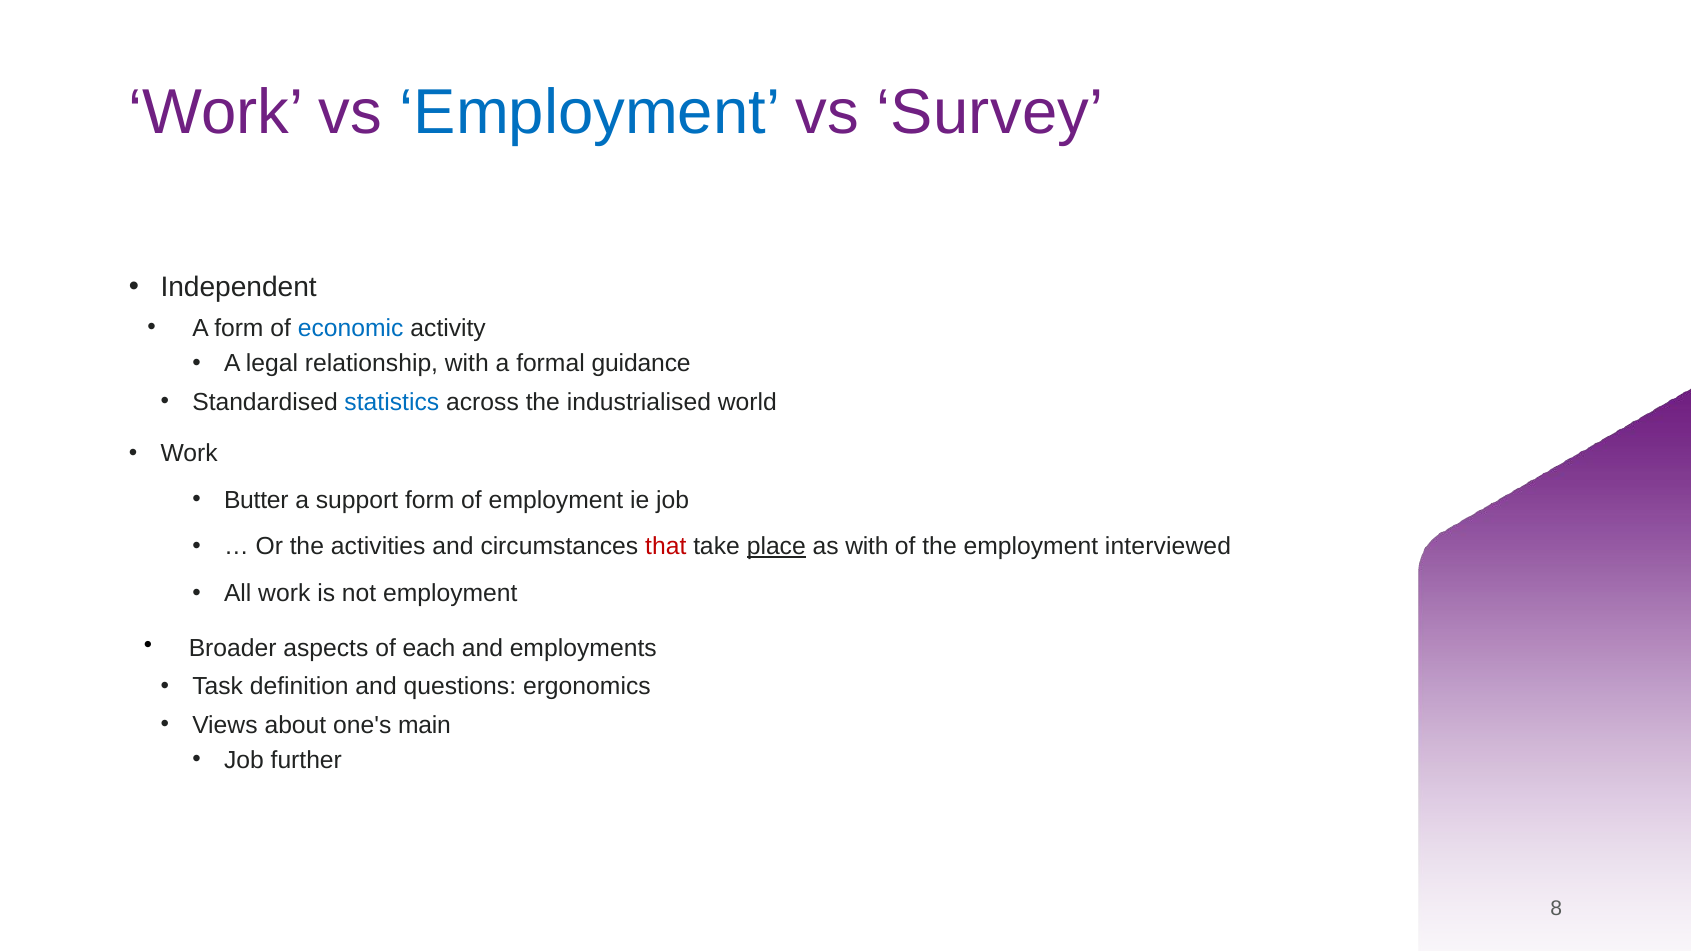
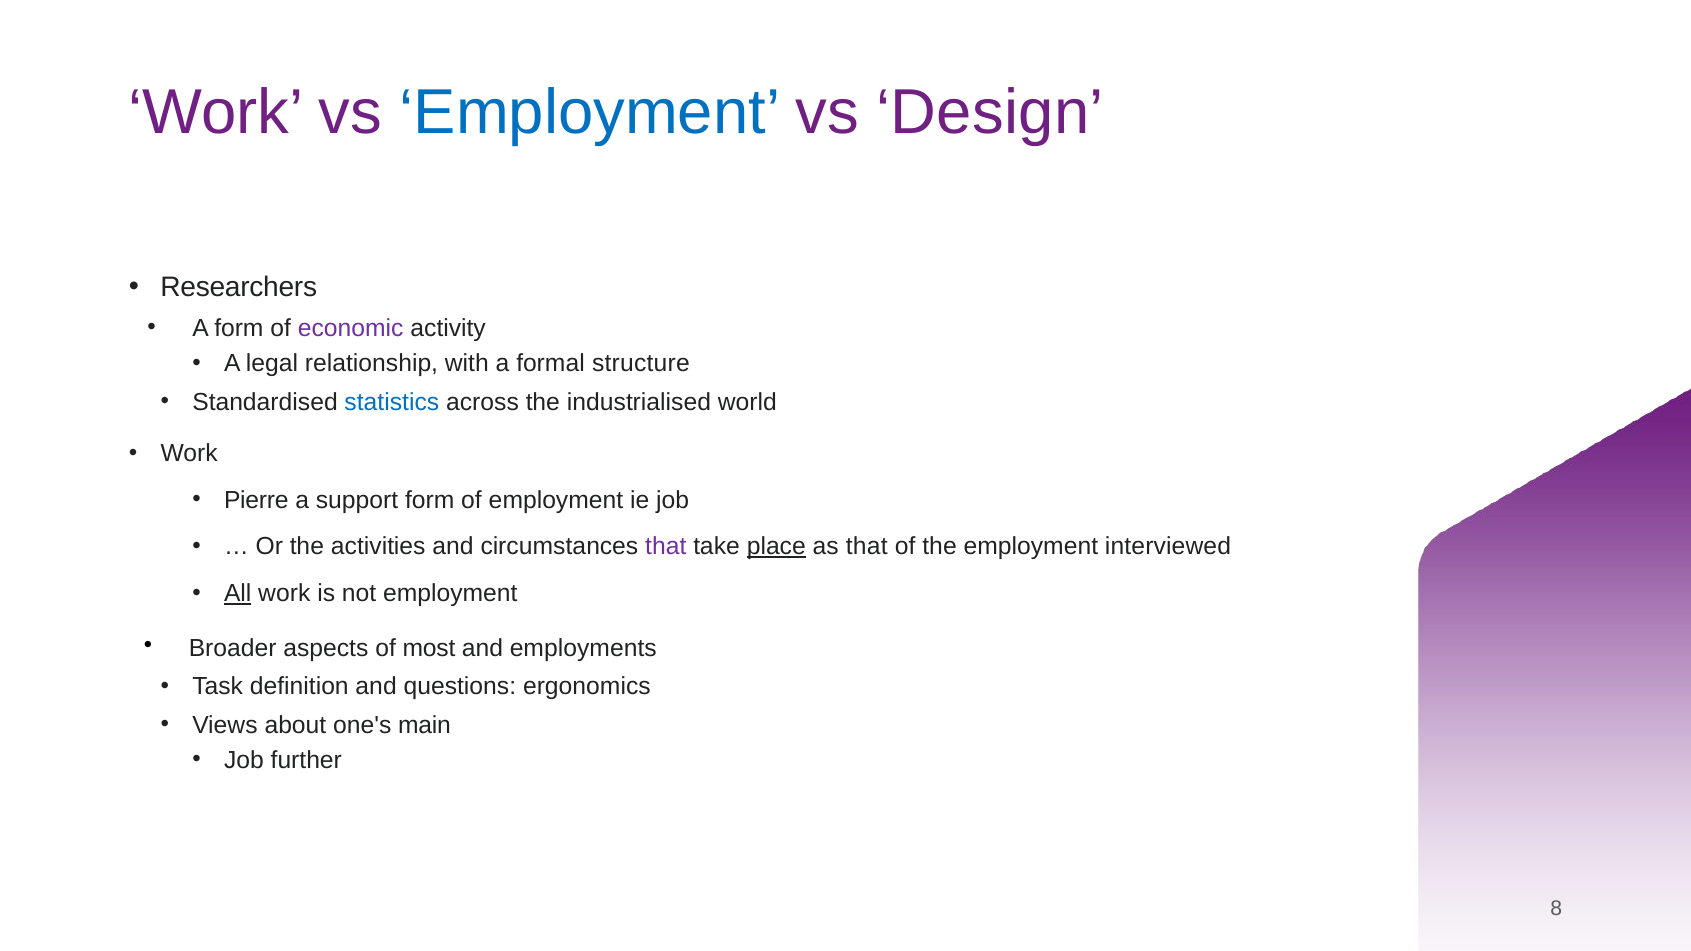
Survey: Survey -> Design (990, 112)
Independent: Independent -> Researchers (239, 288)
economic colour: blue -> purple (351, 328)
guidance: guidance -> structure (641, 363)
Butter: Butter -> Pierre (256, 500)
that colour: red -> purple (666, 547)
as with: with -> that (867, 547)
All underline: none -> present (238, 593)
each: each -> most (429, 648)
